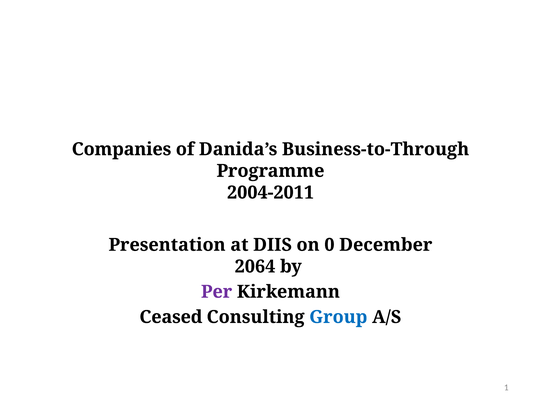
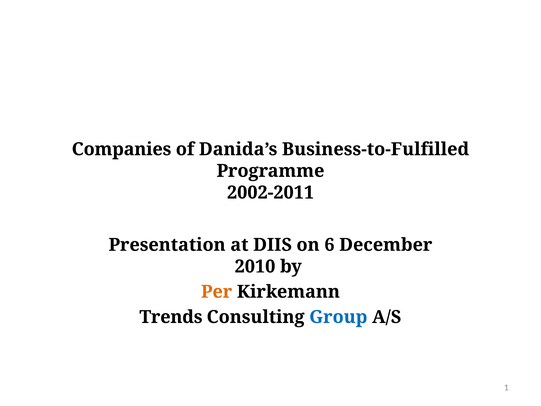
Business-to-Through: Business-to-Through -> Business-to-Fulfilled (376, 149)
2004-2011: 2004-2011 -> 2002-2011 (271, 192)
0: 0 -> 6 (329, 245)
2064: 2064 -> 2010 (255, 266)
Per colour: purple -> orange (217, 292)
Ceased: Ceased -> Trends (171, 317)
